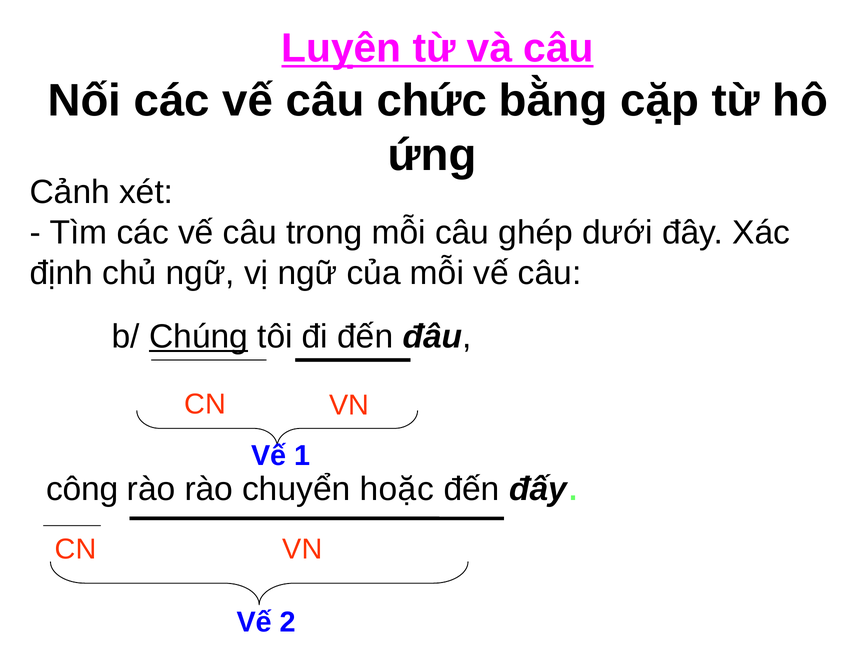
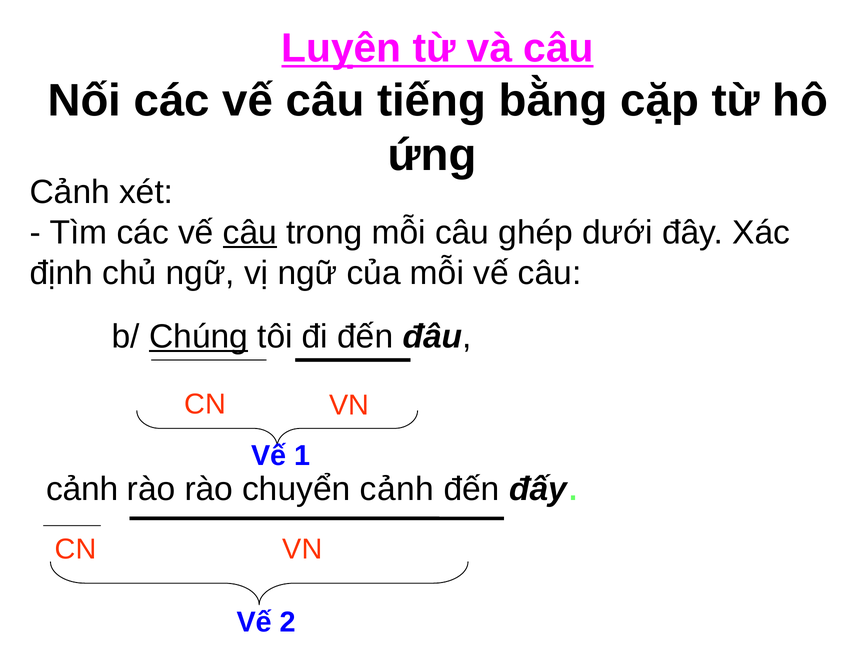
chức: chức -> tiếng (432, 101)
câu underline: none -> present (250, 233)
công: công -> cảnh (82, 489)
chuyển hoặc: hoặc -> cảnh (397, 489)
